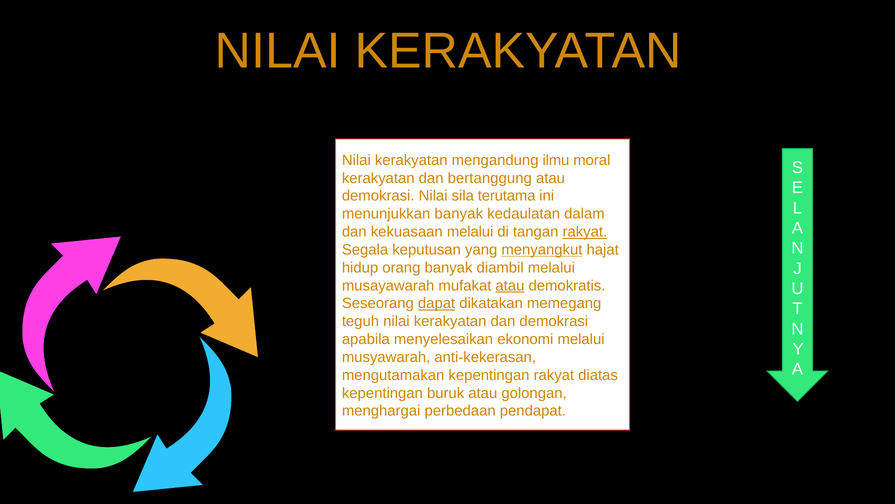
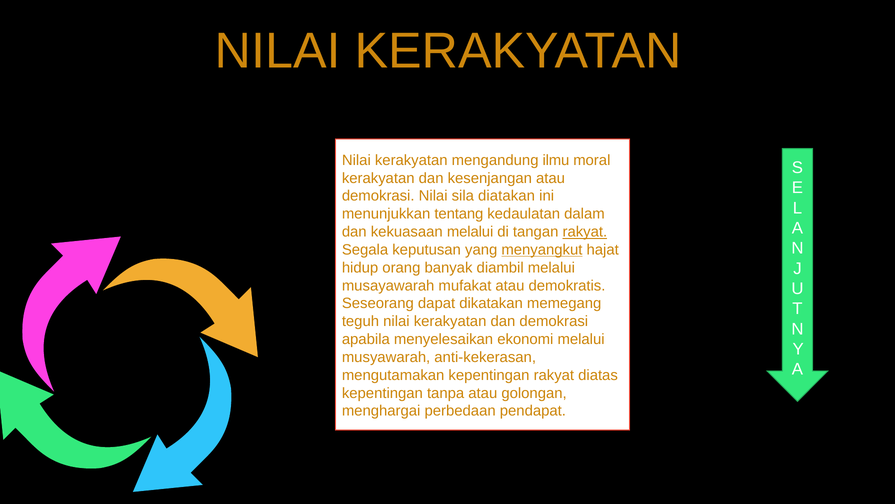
bertanggung: bertanggung -> kesenjangan (490, 178)
terutama: terutama -> diatakan (507, 196)
menunjukkan banyak: banyak -> tentang (459, 214)
atau underline: present -> none (510, 285)
dapat underline: present -> none (437, 303)
buruk: buruk -> tanpa (446, 393)
